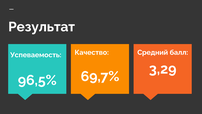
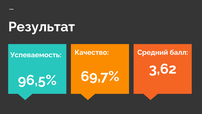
3,29: 3,29 -> 3,62 (163, 69)
